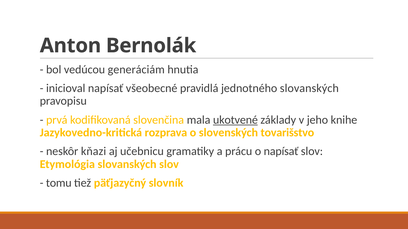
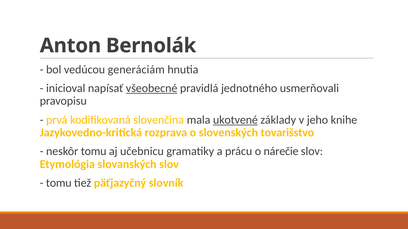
všeobecné underline: none -> present (152, 88)
jednotného slovanských: slovanských -> usmerňovali (309, 88)
neskôr kňazi: kňazi -> tomu (94, 152)
o napísať: napísať -> nárečie (281, 152)
